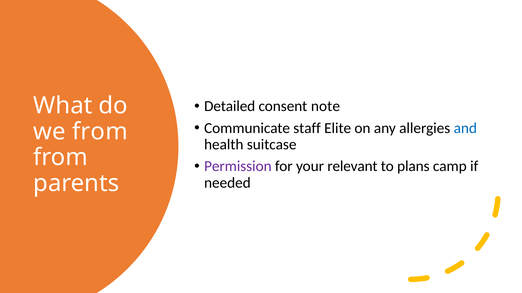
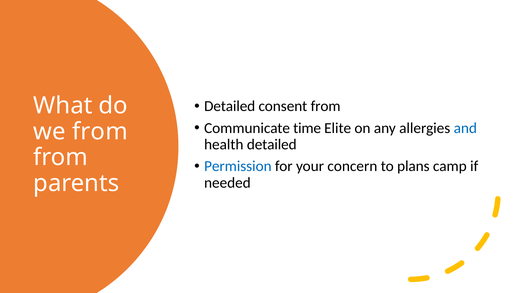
consent note: note -> from (326, 107)
staff: staff -> time (307, 128)
health suitcase: suitcase -> detailed (272, 145)
Permission colour: purple -> blue (238, 167)
relevant: relevant -> concern (352, 167)
